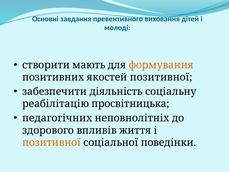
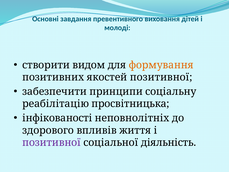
мають: мають -> видом (89, 65)
діяльність: діяльність -> принципи (116, 91)
педагогічних: педагогічних -> інфікованості (57, 118)
позитивної colour: orange -> purple (51, 142)
поведінки: поведінки -> діяльність (168, 142)
